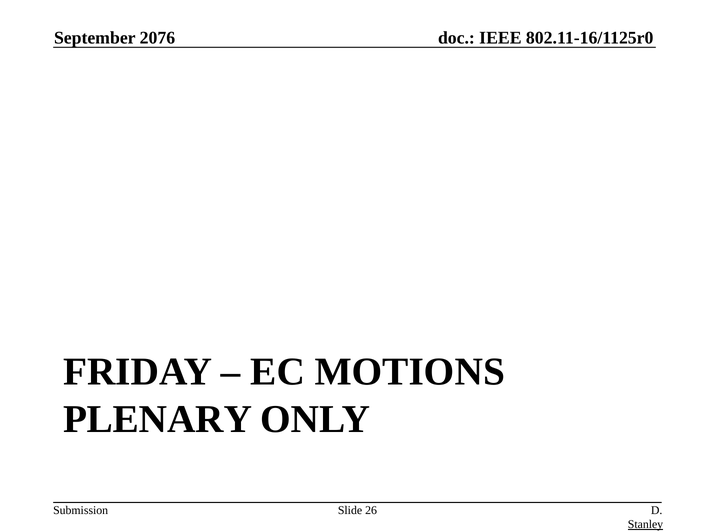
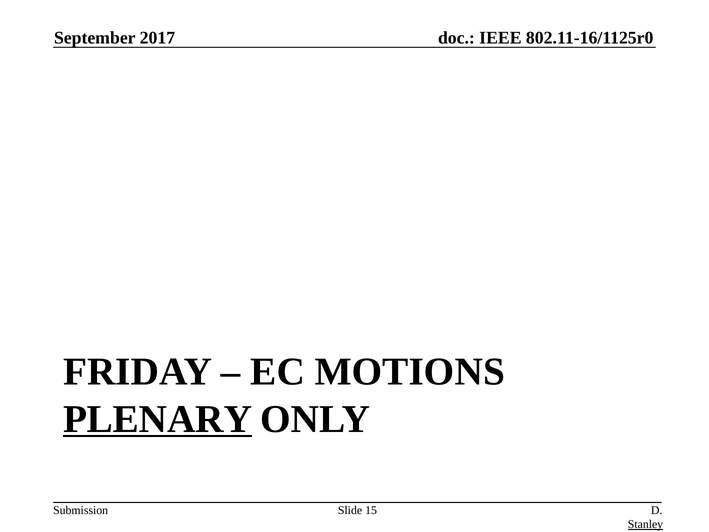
2076: 2076 -> 2017 (157, 38)
PLENARY underline: none -> present (158, 419)
26: 26 -> 15 (371, 510)
